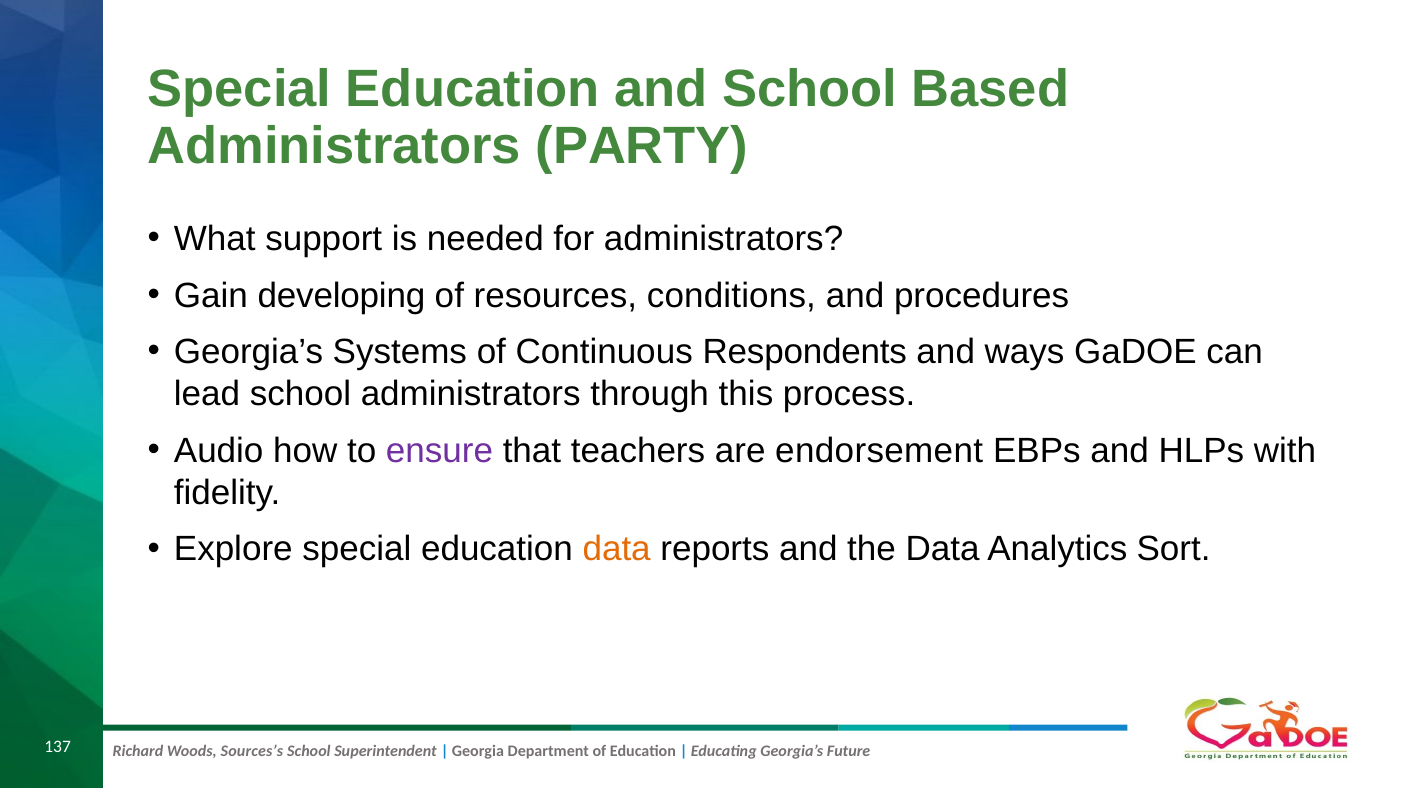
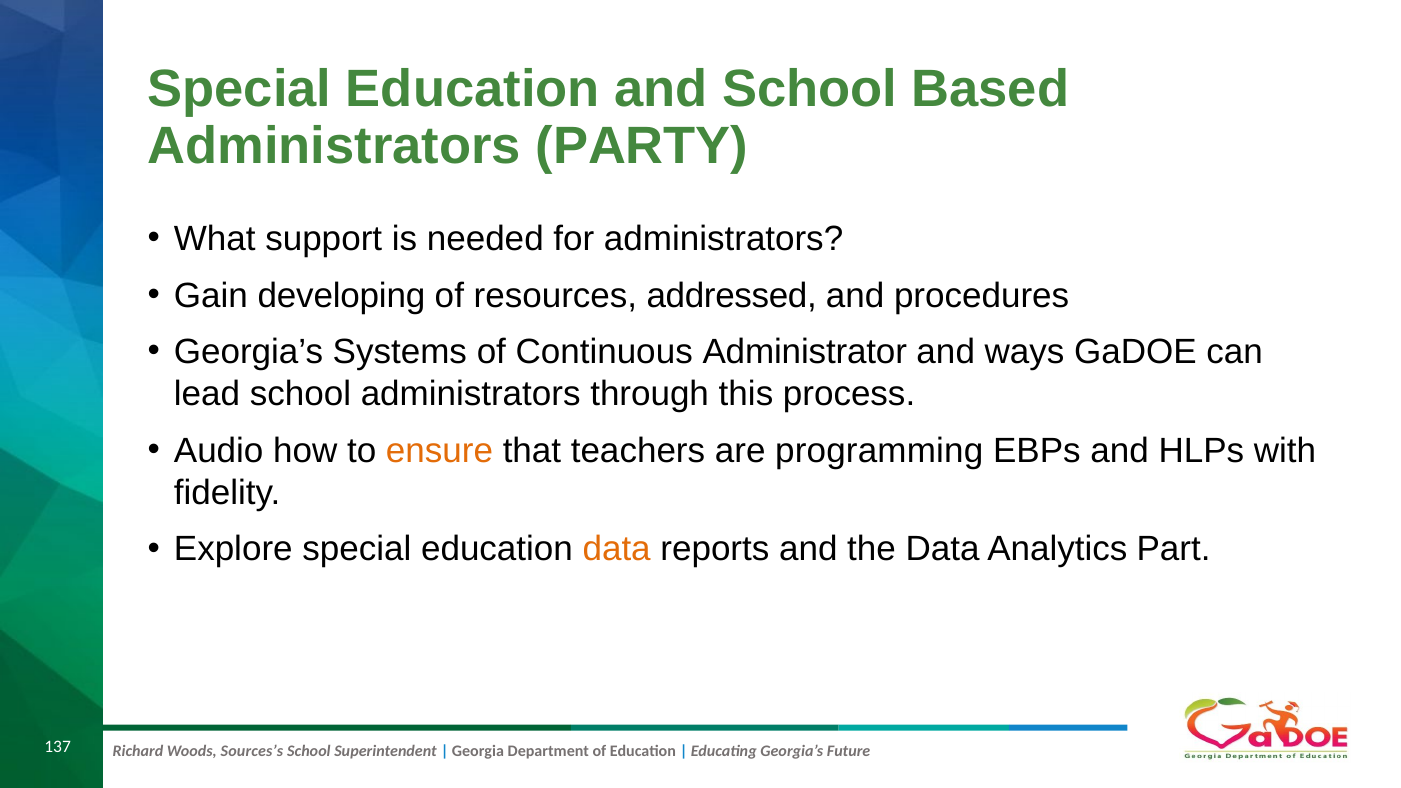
conditions: conditions -> addressed (732, 296)
Respondents: Respondents -> Administrator (805, 352)
ensure colour: purple -> orange (439, 451)
endorsement: endorsement -> programming (879, 451)
Sort: Sort -> Part (1174, 549)
